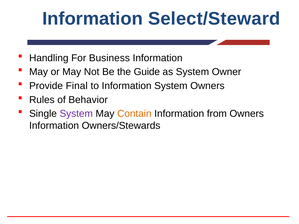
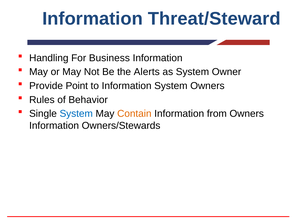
Select/Steward: Select/Steward -> Threat/Steward (214, 19)
Guide: Guide -> Alerts (147, 72)
Final: Final -> Point (77, 86)
System colour: purple -> blue (76, 114)
